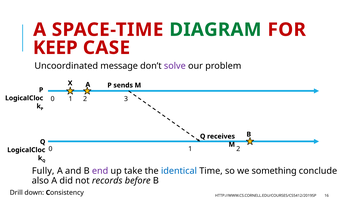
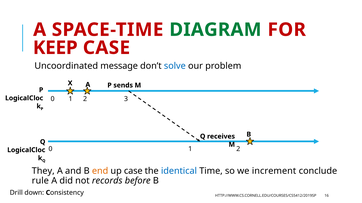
solve colour: purple -> blue (175, 66)
Fully: Fully -> They (43, 171)
end colour: purple -> orange (100, 171)
up take: take -> case (133, 171)
something: something -> increment (274, 171)
also: also -> rule (40, 181)
